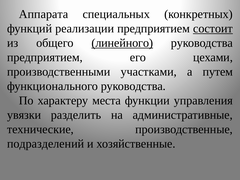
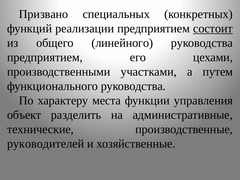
Аппарата: Аппарата -> Призвано (44, 14)
линейного underline: present -> none (122, 43)
увязки: увязки -> объект (24, 115)
подразделений: подразделений -> руководителей (46, 144)
